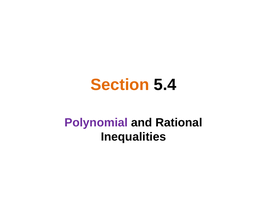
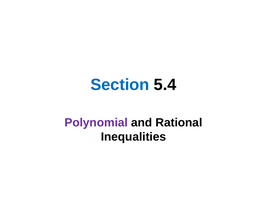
Section colour: orange -> blue (120, 85)
